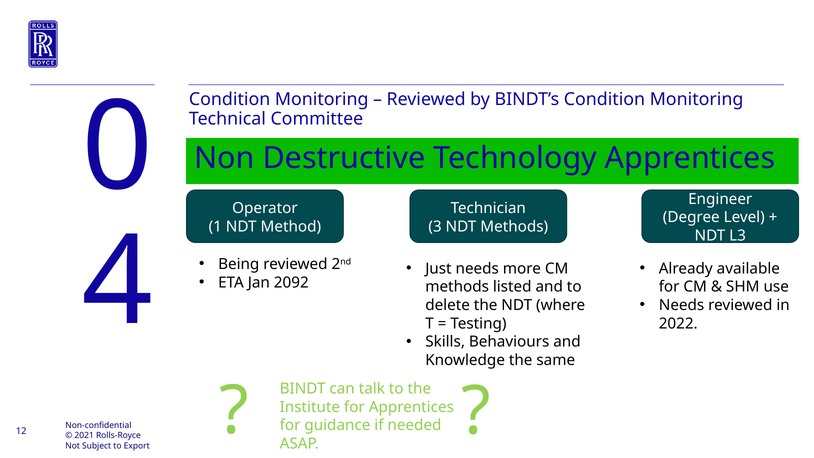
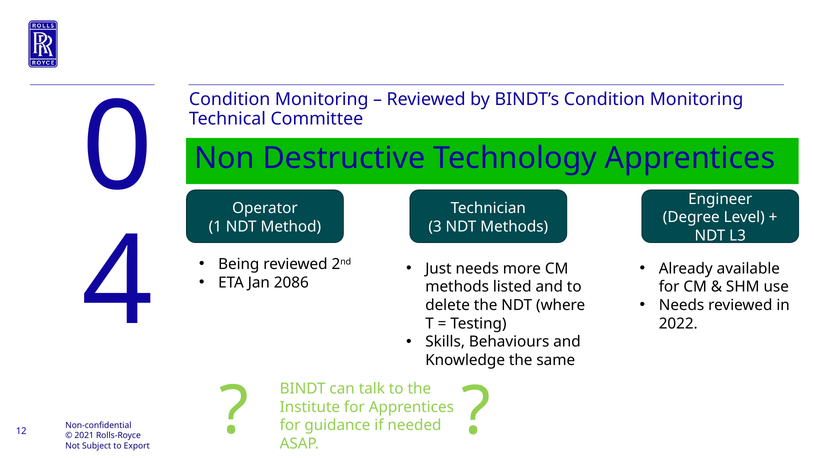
2092: 2092 -> 2086 (291, 282)
